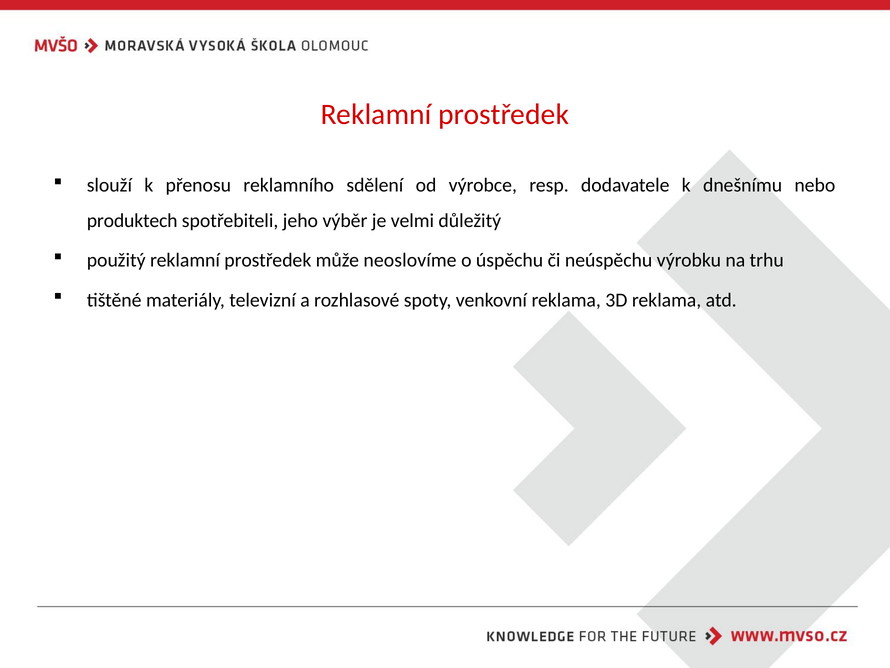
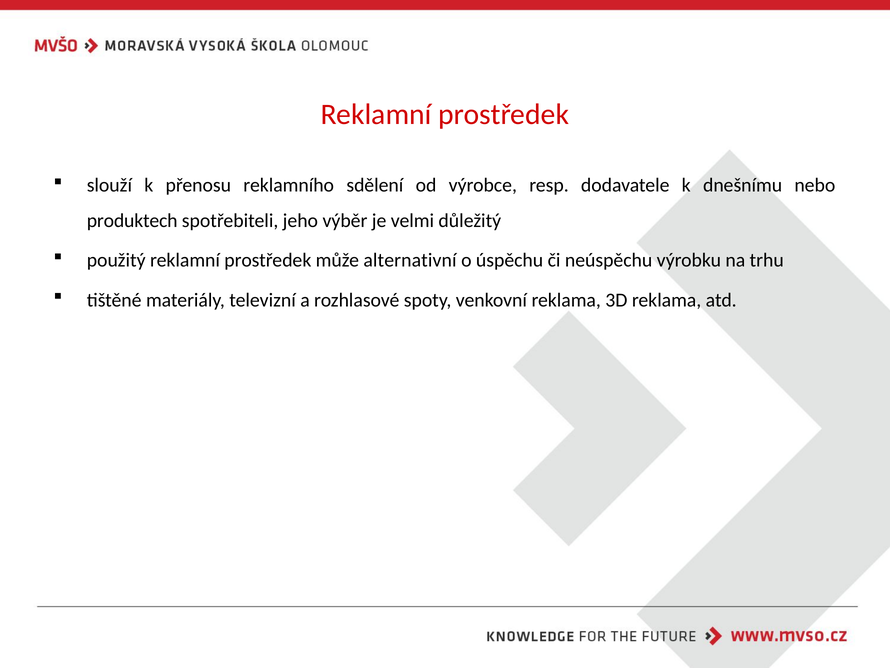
neoslovíme: neoslovíme -> alternativní (410, 260)
